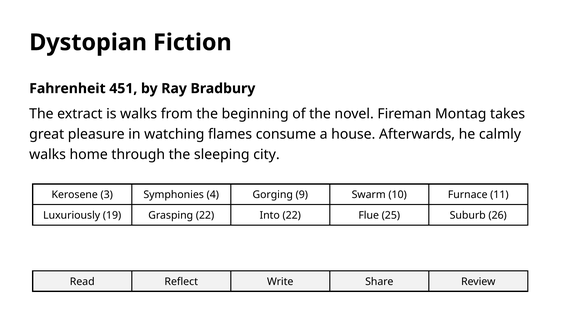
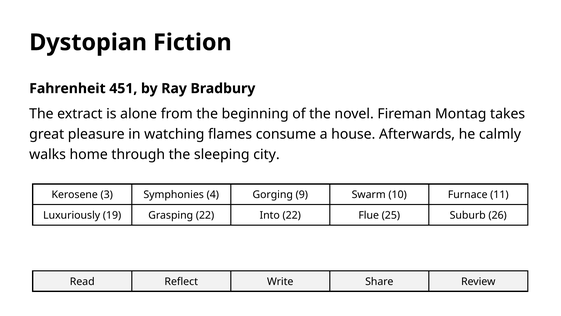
is walks: walks -> alone (139, 114)
